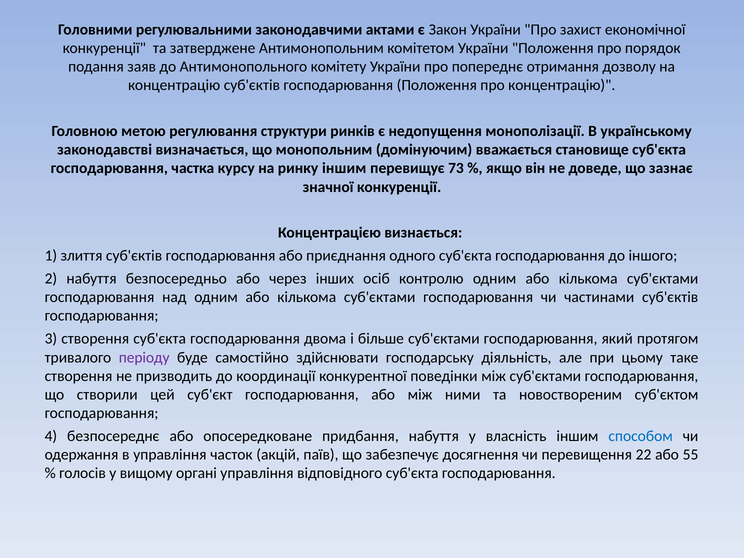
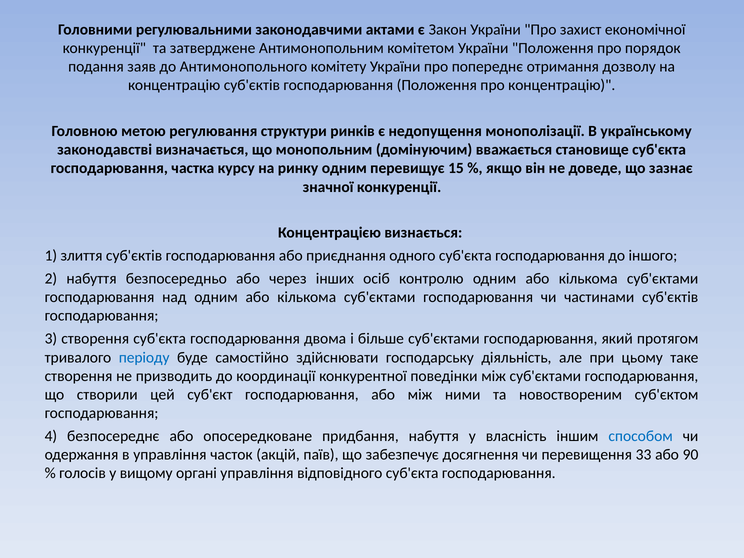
ринку іншим: іншим -> одним (344, 168)
73: 73 -> 15 (456, 168)
періоду colour: purple -> blue (144, 357)
22: 22 -> 33 (644, 455)
55: 55 -> 90 (691, 455)
